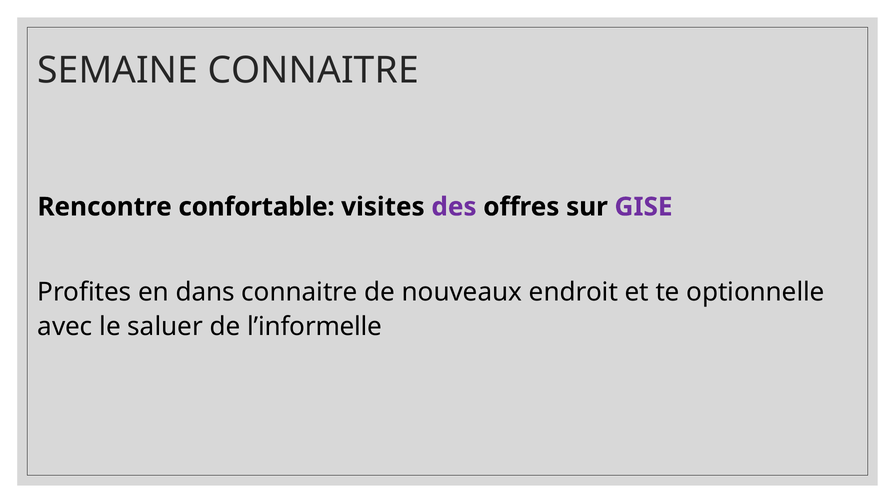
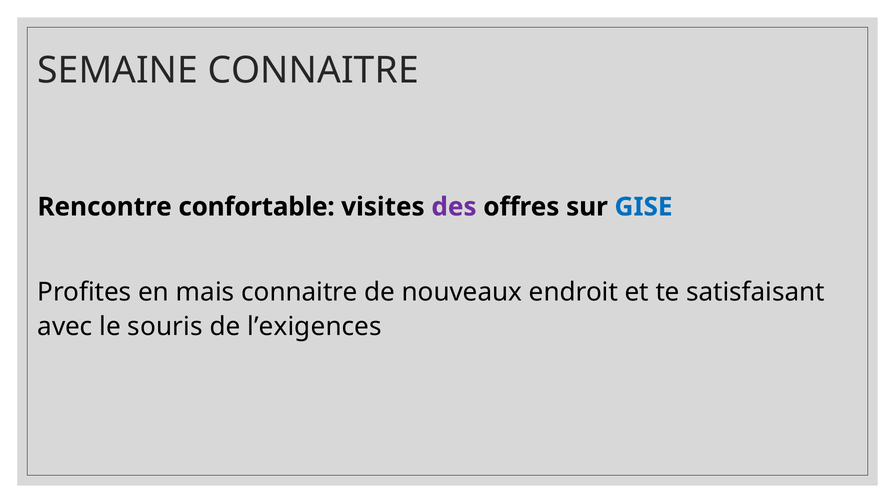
GISE colour: purple -> blue (644, 207)
dans: dans -> mais (205, 293)
optionnelle: optionnelle -> satisfaisant (756, 293)
saluer: saluer -> souris (165, 327)
l’informelle: l’informelle -> l’exigences (315, 327)
